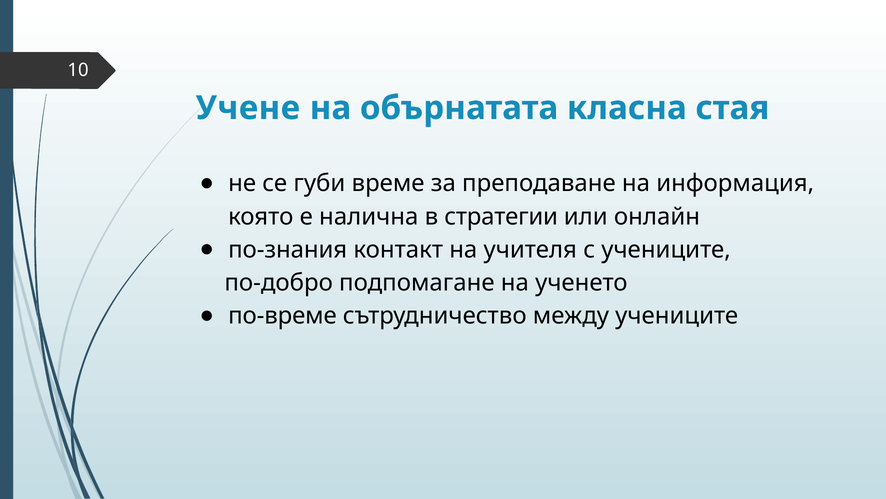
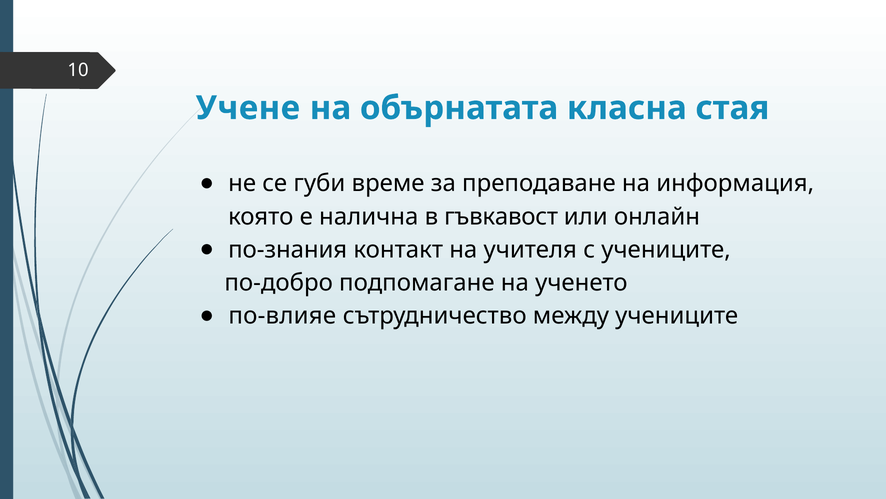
стратегии: стратегии -> гъвкавост (501, 216)
по-време: по-време -> по-влияе (282, 316)
